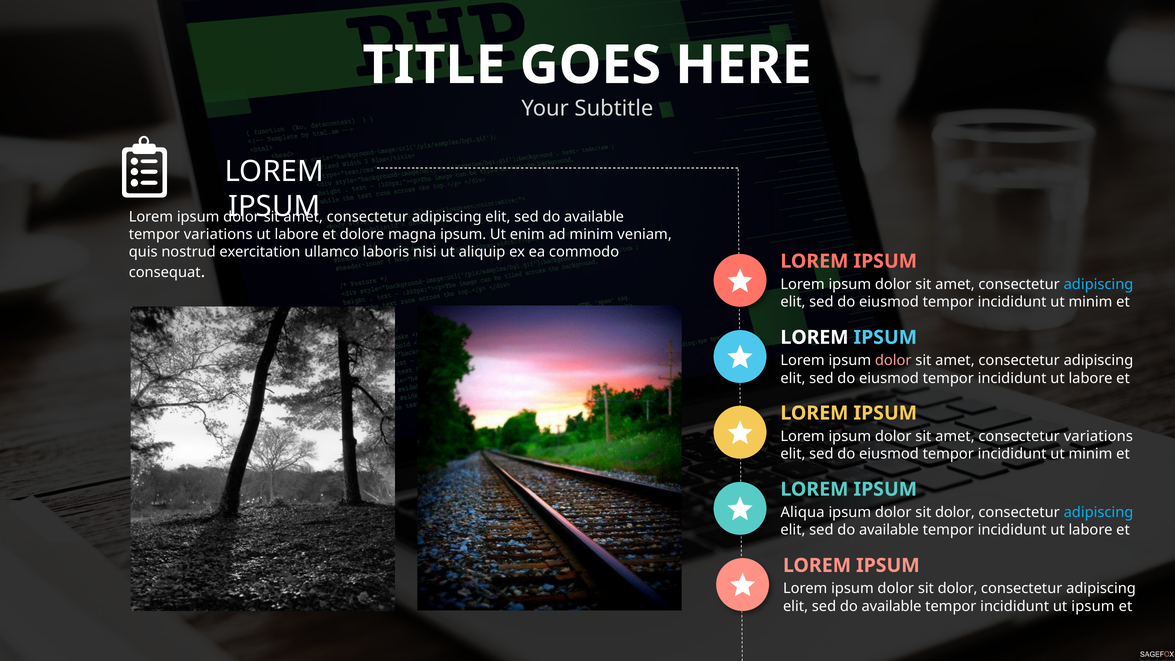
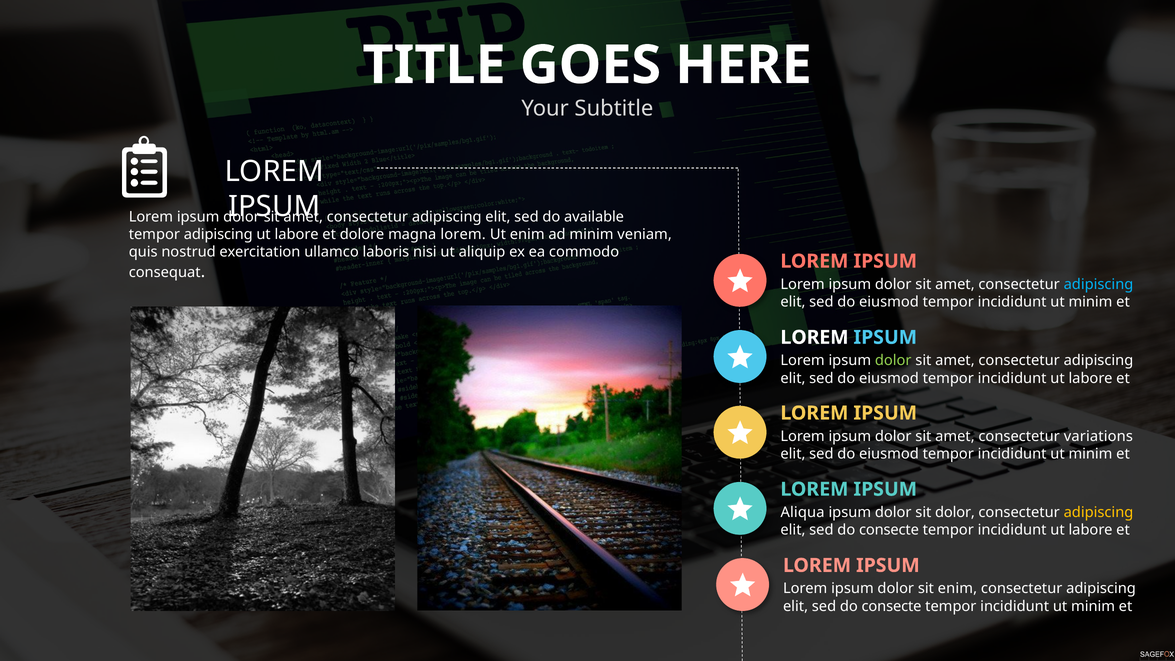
tempor variations: variations -> adipiscing (218, 234)
magna ipsum: ipsum -> lorem (463, 234)
dolor colour: pink -> light green (893, 361)
adipiscing colour: light blue -> yellow (1098, 512)
available: available -> consecte (889, 530)
dolor: dolor -> enim (957, 589)
available: available -> consecte (892, 606)
ipsum: ipsum -> minim (1093, 606)
